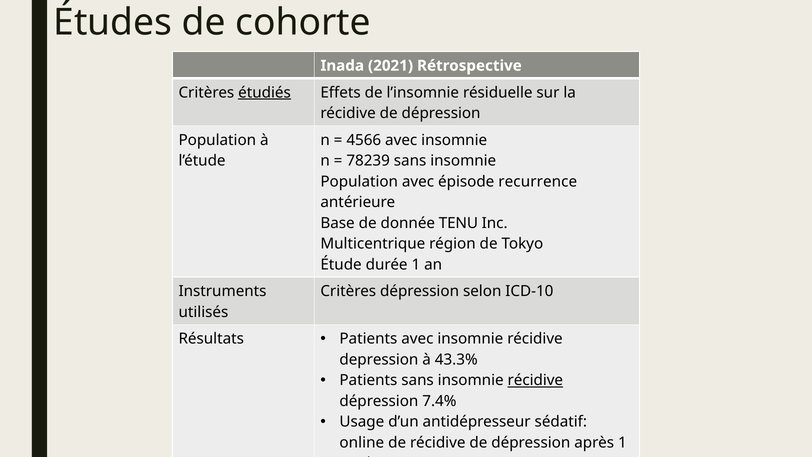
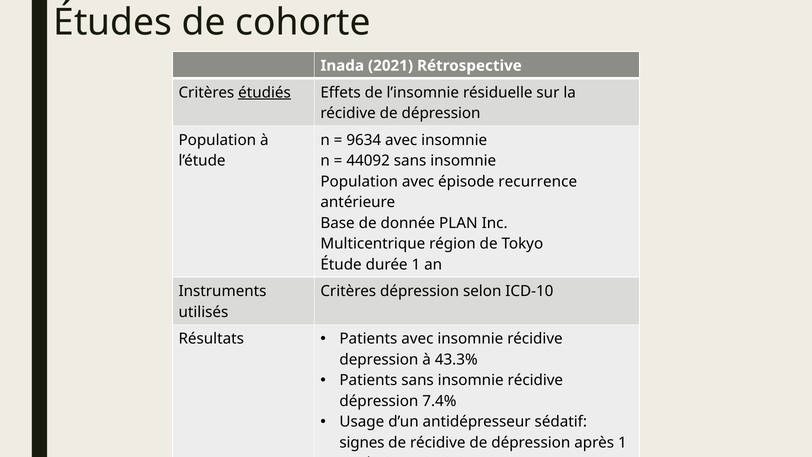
4566: 4566 -> 9634 (364, 140)
78239: 78239 -> 44092 (368, 161)
TENU: TENU -> PLAN (458, 223)
récidive underline: present -> none (535, 380)
online: online -> signes (362, 442)
